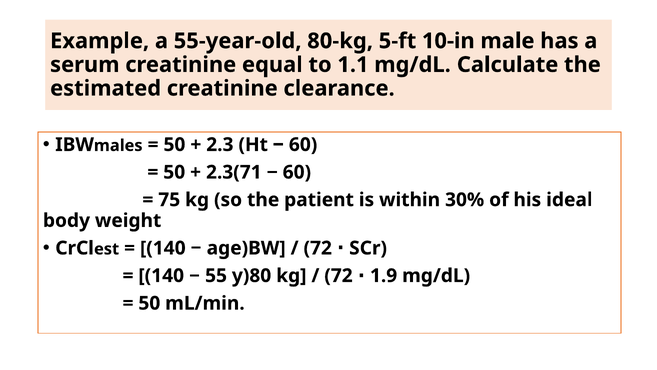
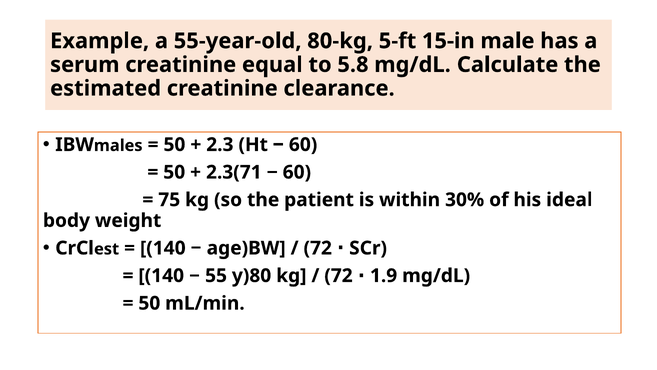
10-in: 10-in -> 15-in (448, 41)
1.1: 1.1 -> 5.8 (353, 65)
